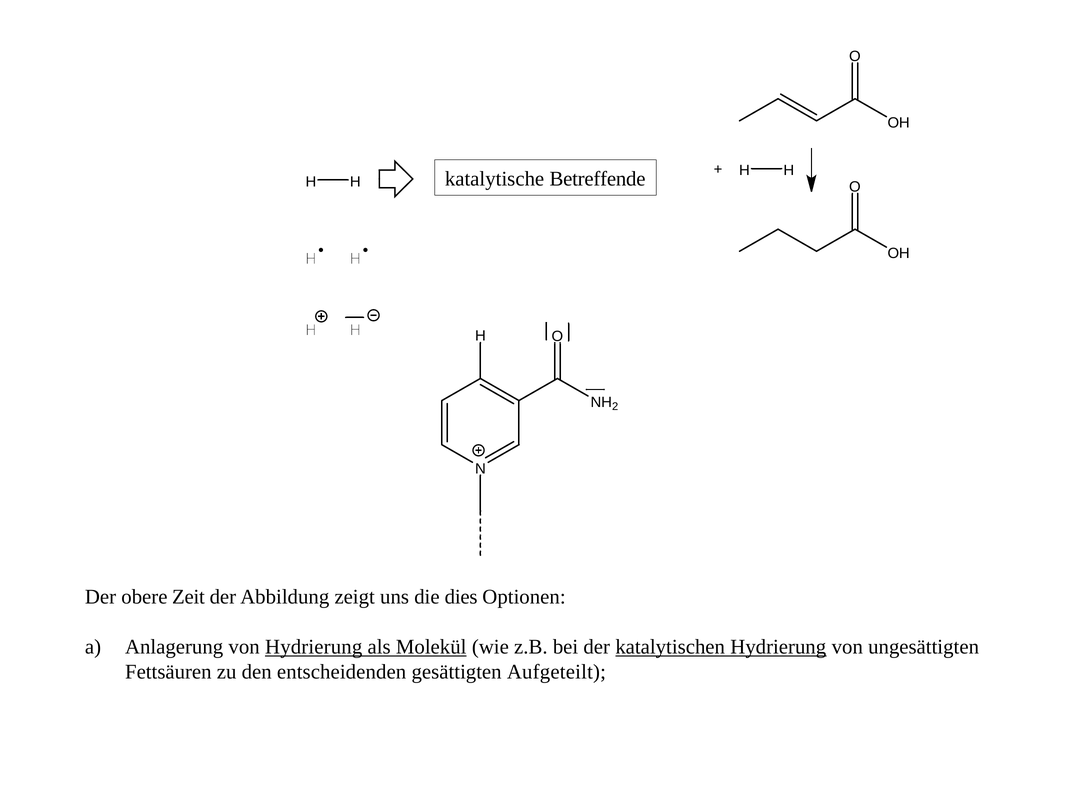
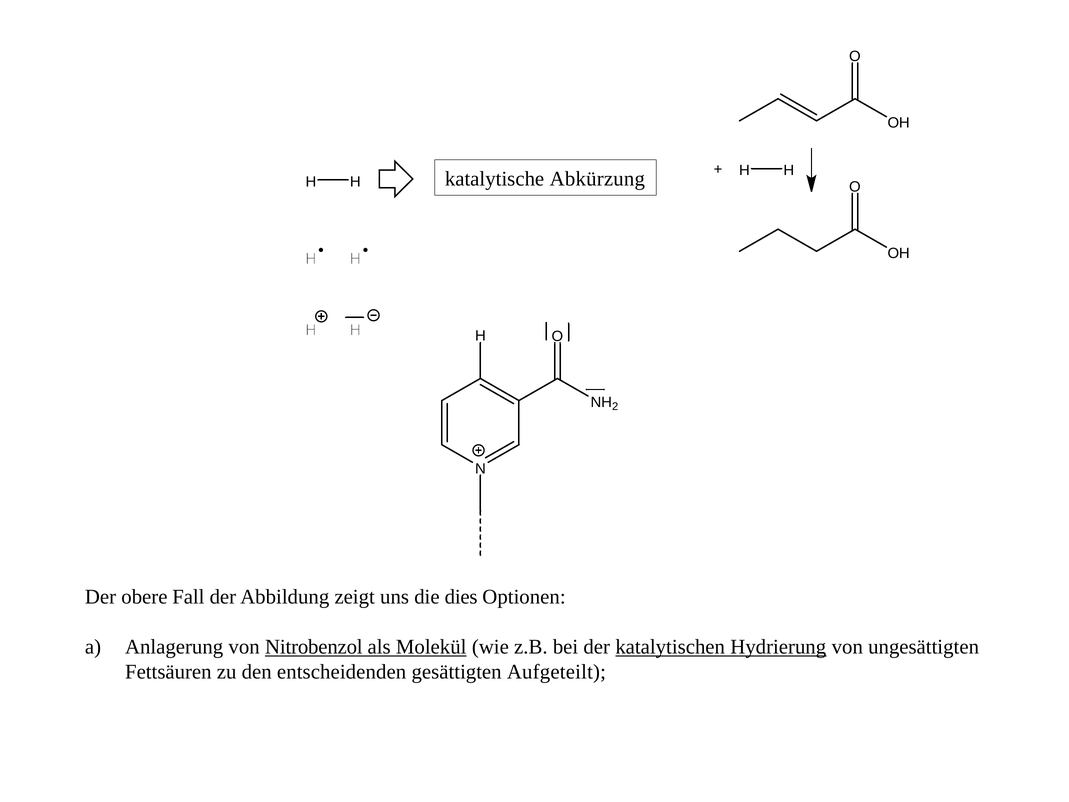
Betreffende: Betreffende -> Abkürzung (597, 179)
Zeit: Zeit -> Fall (188, 597)
von Hydrierung: Hydrierung -> Nitrobenzol (314, 647)
